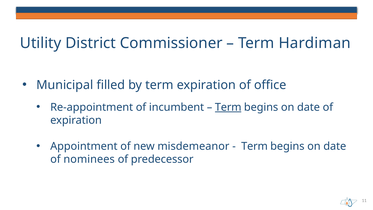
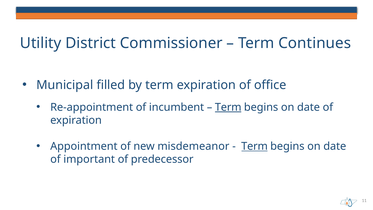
Hardiman: Hardiman -> Continues (315, 43)
Term underline: none -> present (254, 146)
nominees: nominees -> important (89, 159)
